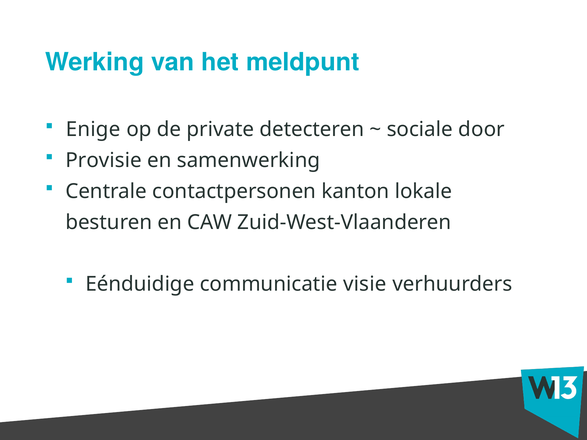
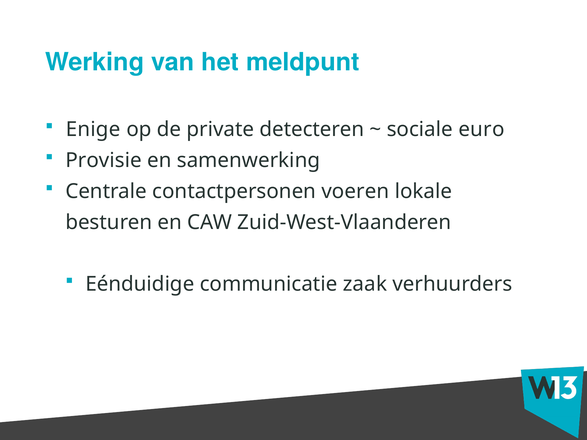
door: door -> euro (481, 130)
kanton: kanton -> voeren (355, 191)
visie: visie -> zaak (365, 284)
